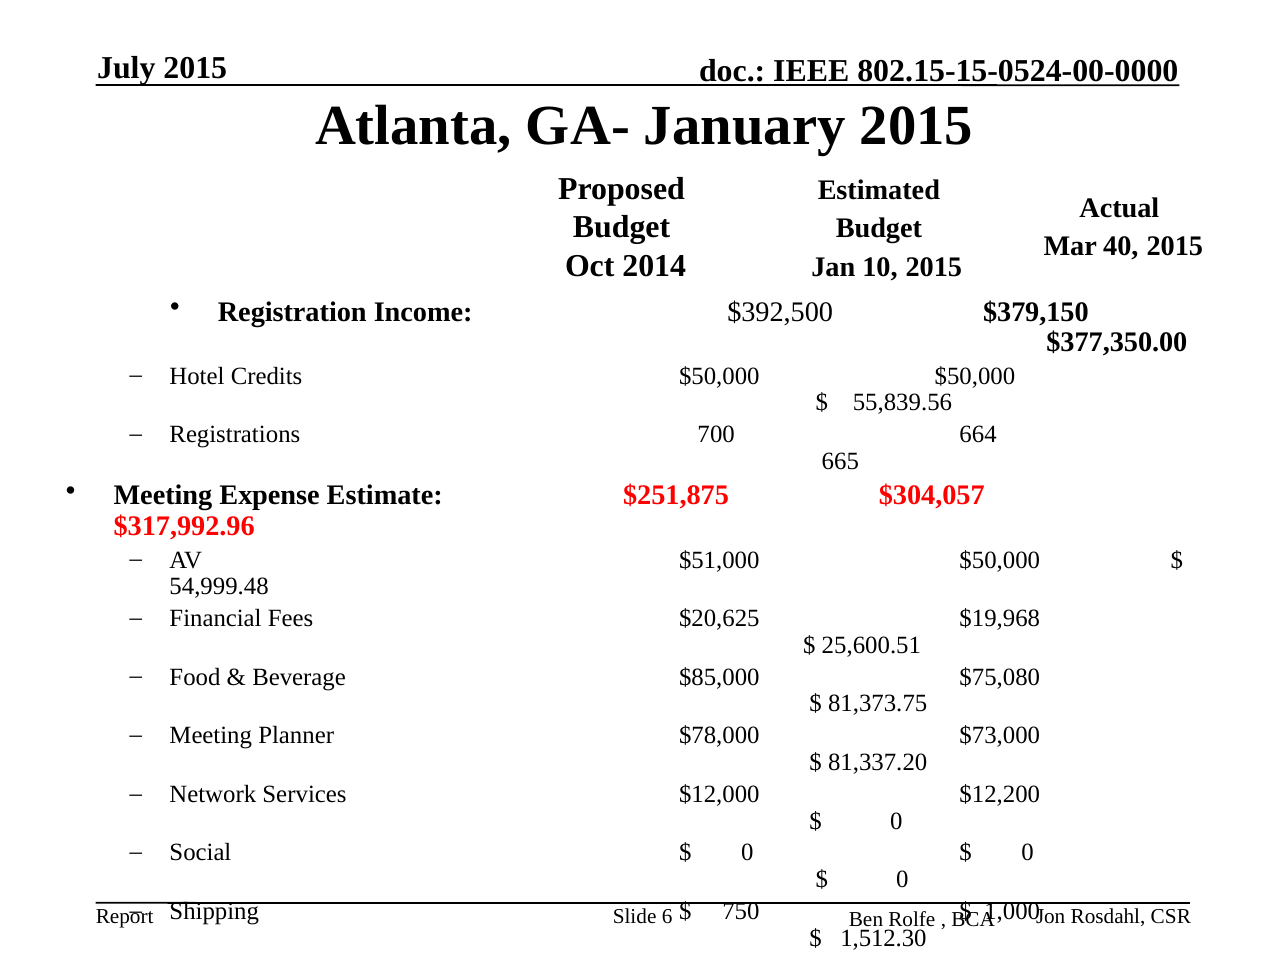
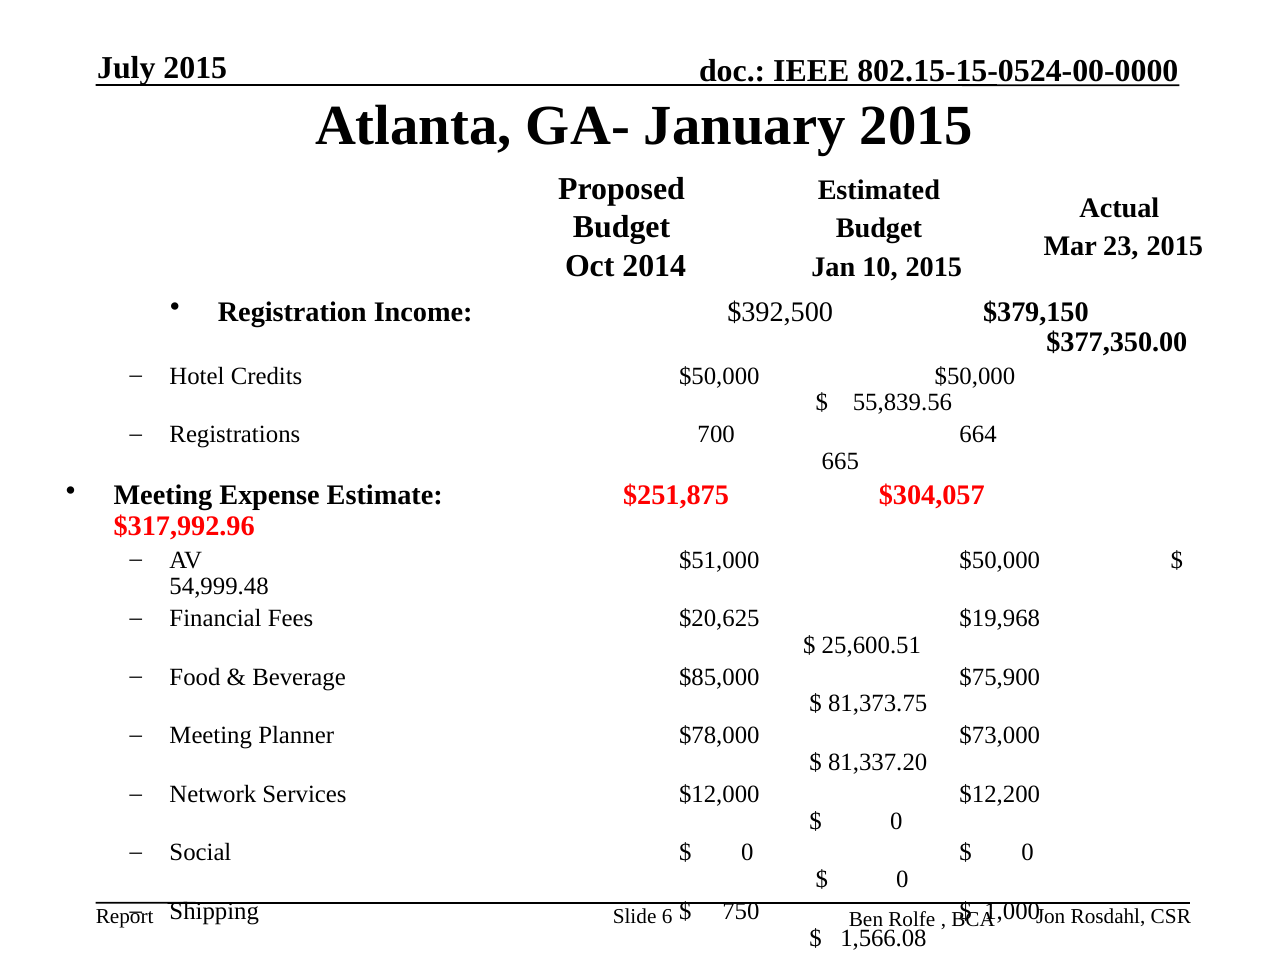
40: 40 -> 23 (1121, 246)
$75,080: $75,080 -> $75,900 (1000, 677)
1,512.30: 1,512.30 -> 1,566.08 (883, 938)
